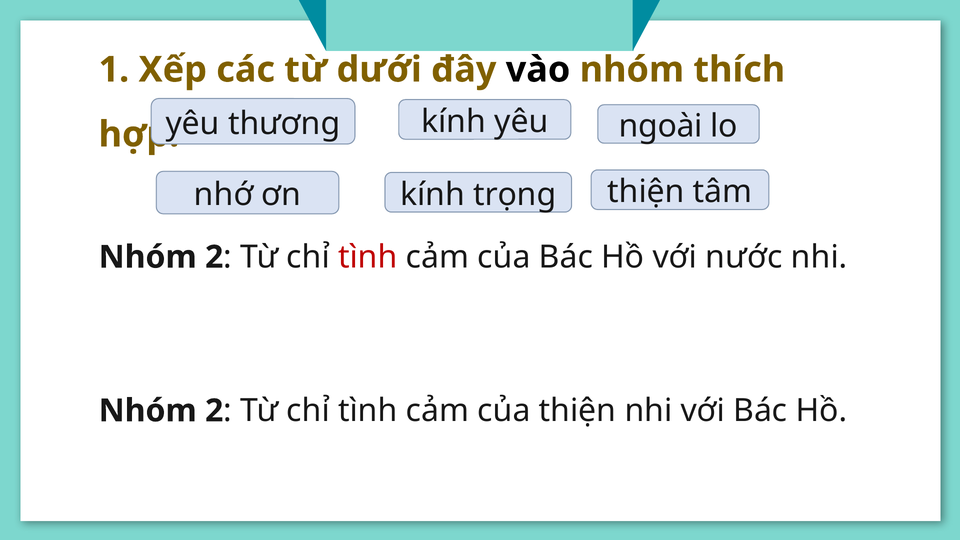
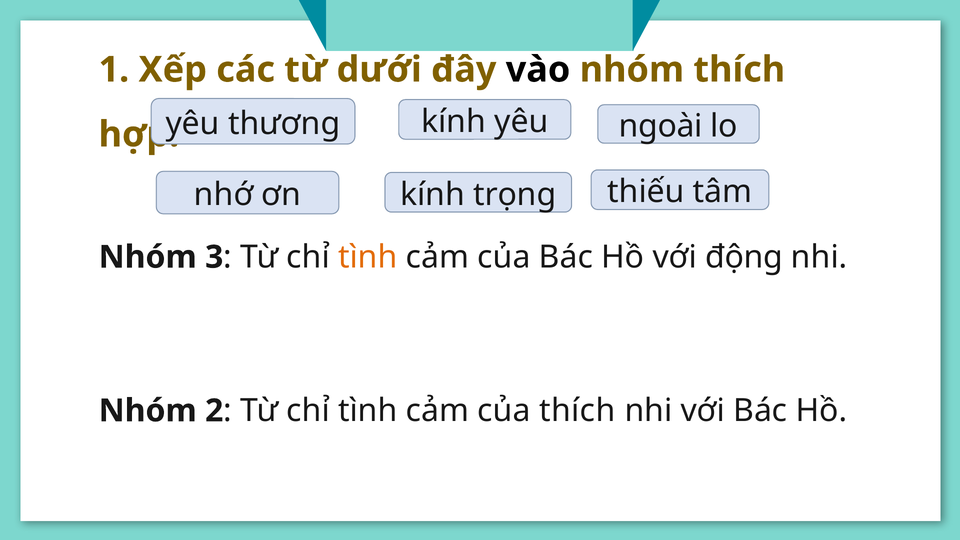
thiện: thiện -> thiếu (646, 192)
2: 2 -> 3 (214, 257)
tình colour: red -> orange (368, 257)
nước: nước -> động (744, 257)
của thiện: thiện -> thích (577, 411)
